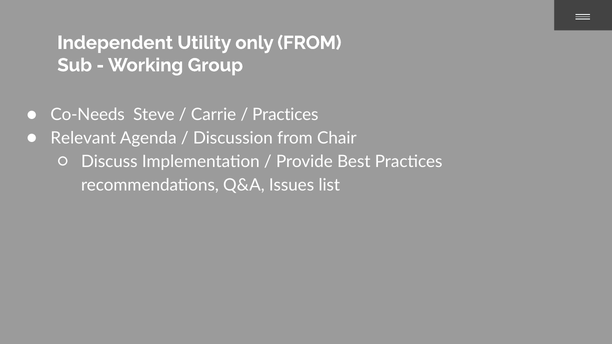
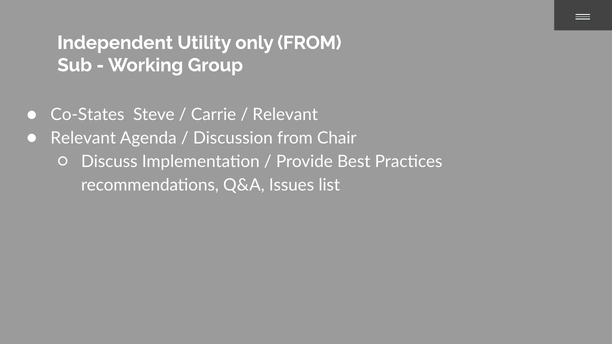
Co-Needs: Co-Needs -> Co-States (87, 115)
Practices: Practices -> Relevant (285, 115)
